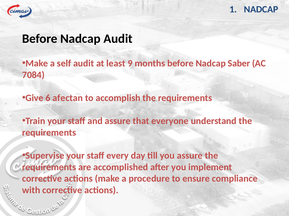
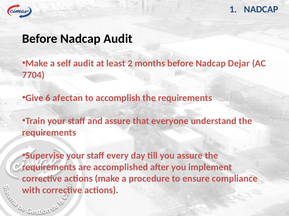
9: 9 -> 2 (130, 64)
Saber: Saber -> Dejar (239, 64)
7084: 7084 -> 7704 (33, 75)
